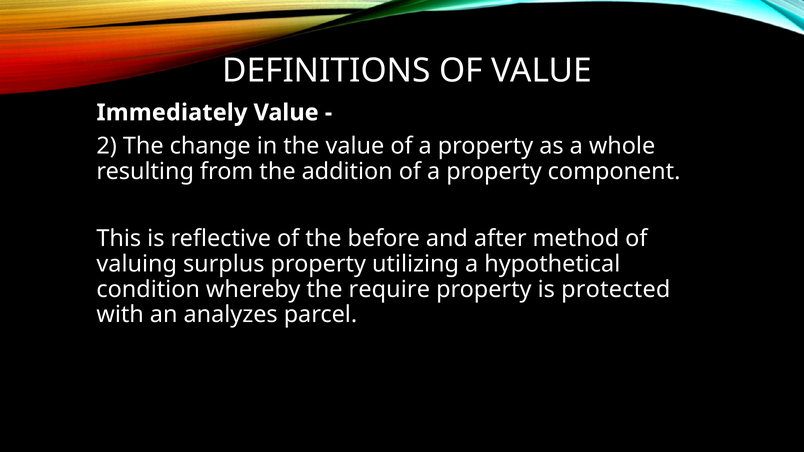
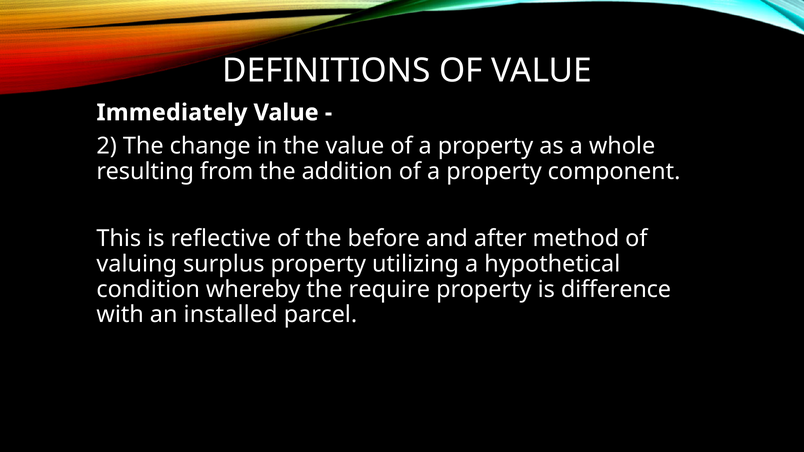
protected: protected -> difference (616, 289)
analyzes: analyzes -> installed (231, 315)
